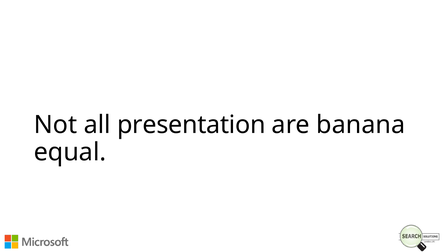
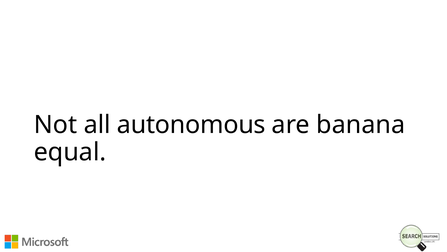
presentation: presentation -> autonomous (191, 125)
